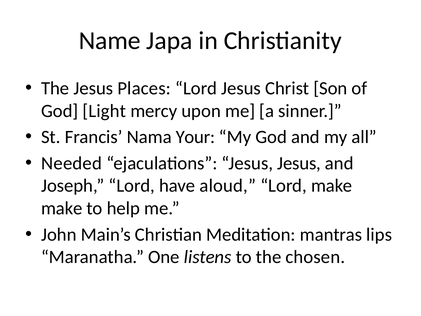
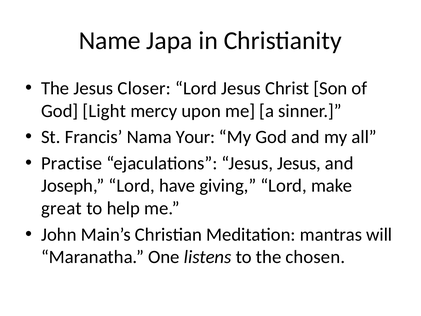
Places: Places -> Closer (144, 88)
Needed: Needed -> Practise (72, 163)
aloud: aloud -> giving (228, 186)
make: make -> great (62, 208)
lips: lips -> will (379, 234)
